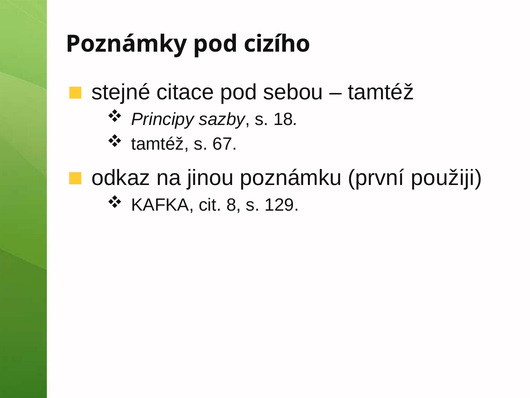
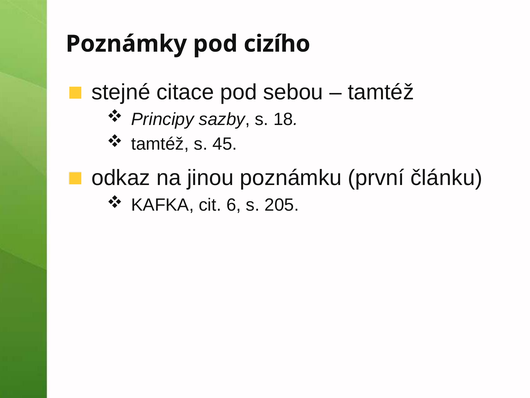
67: 67 -> 45 (225, 144)
použiji: použiji -> článku (446, 178)
8: 8 -> 6 (234, 205)
129: 129 -> 205 (282, 205)
